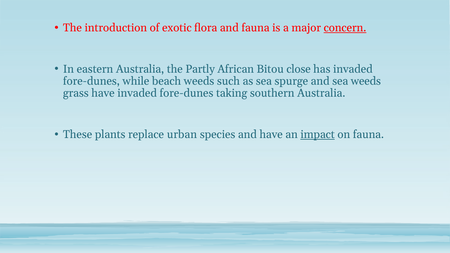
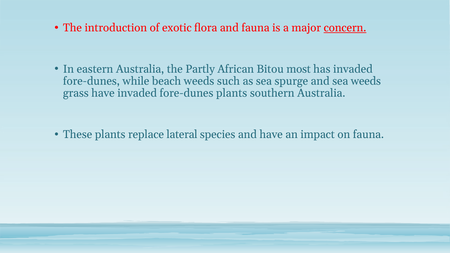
close: close -> most (299, 69)
fore-dunes taking: taking -> plants (232, 93)
urban: urban -> lateral (182, 134)
impact underline: present -> none (318, 134)
